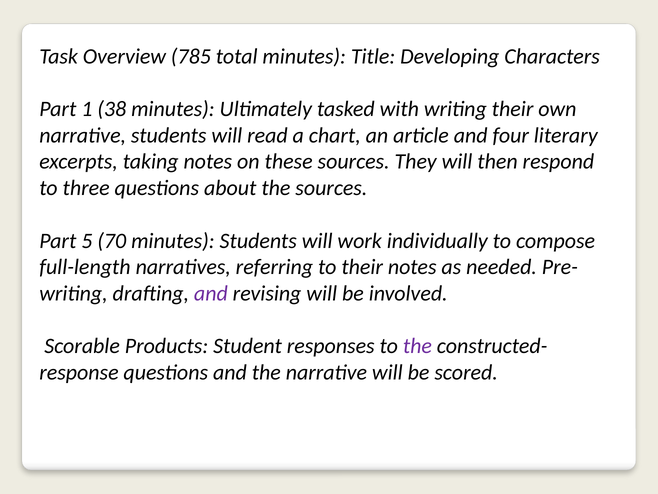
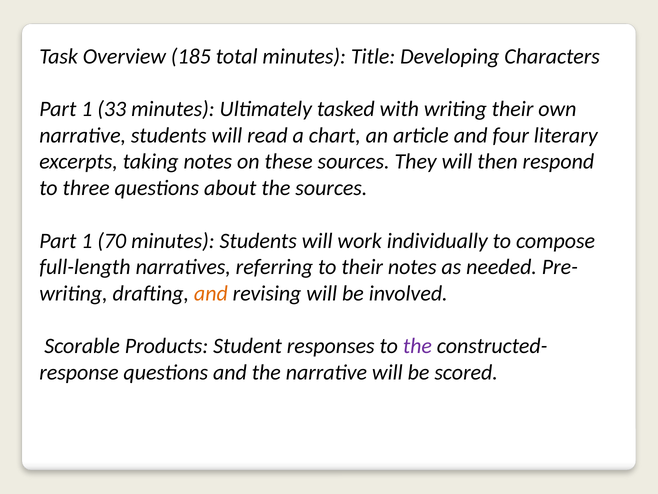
785: 785 -> 185 (191, 56)
38: 38 -> 33 (112, 109)
5: 5 -> 1 (87, 241)
and colour: purple -> orange (211, 293)
